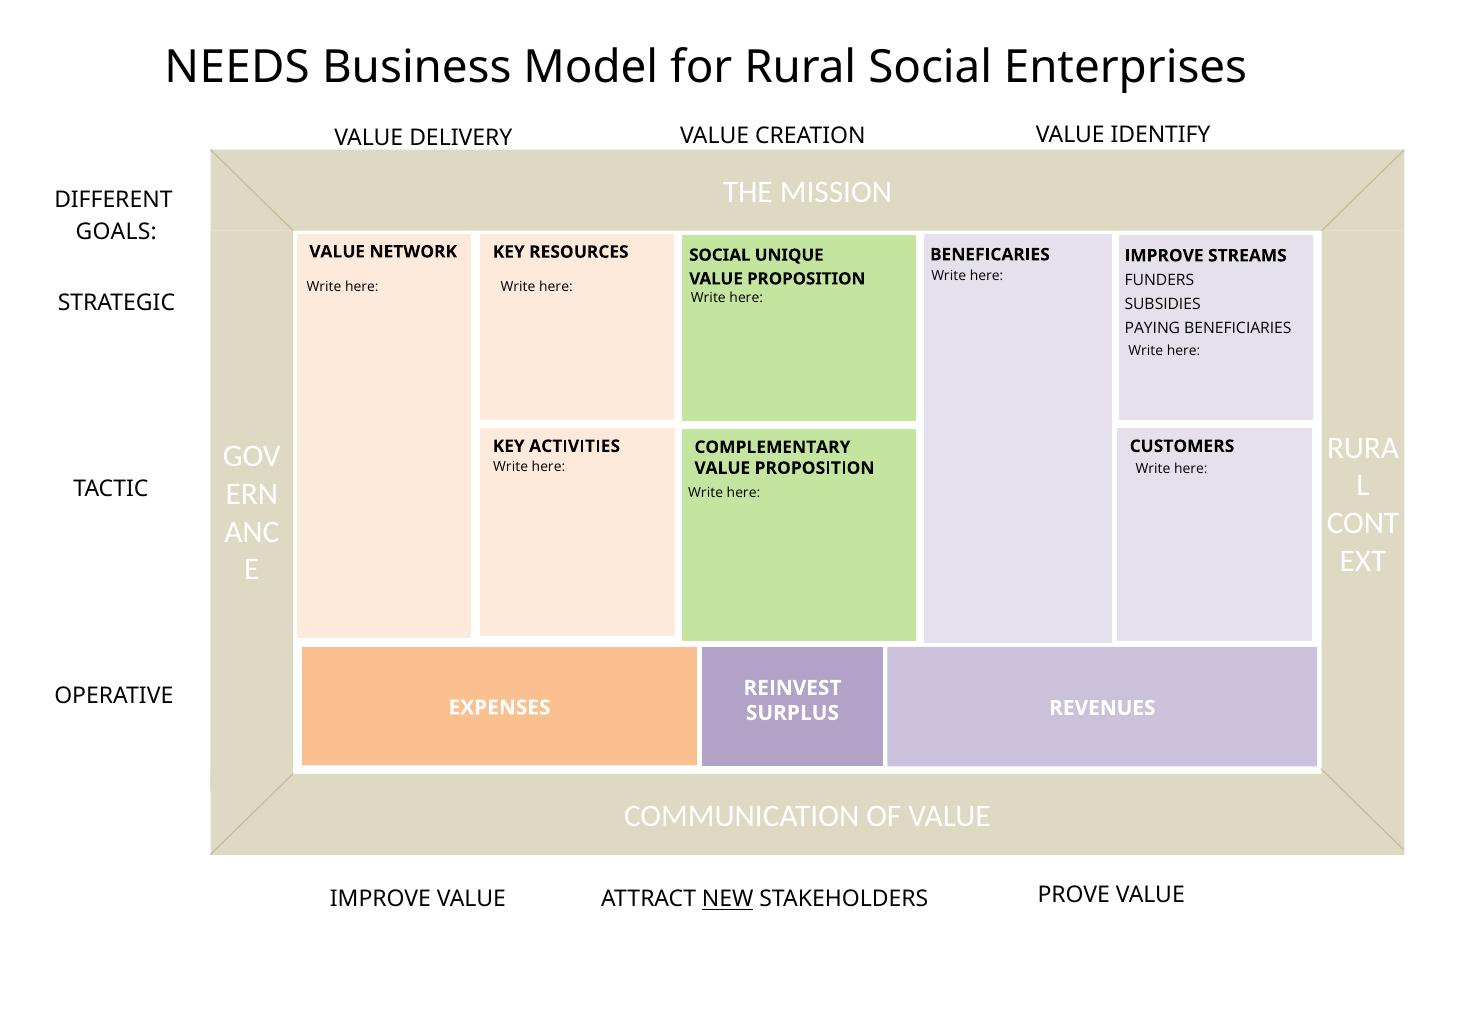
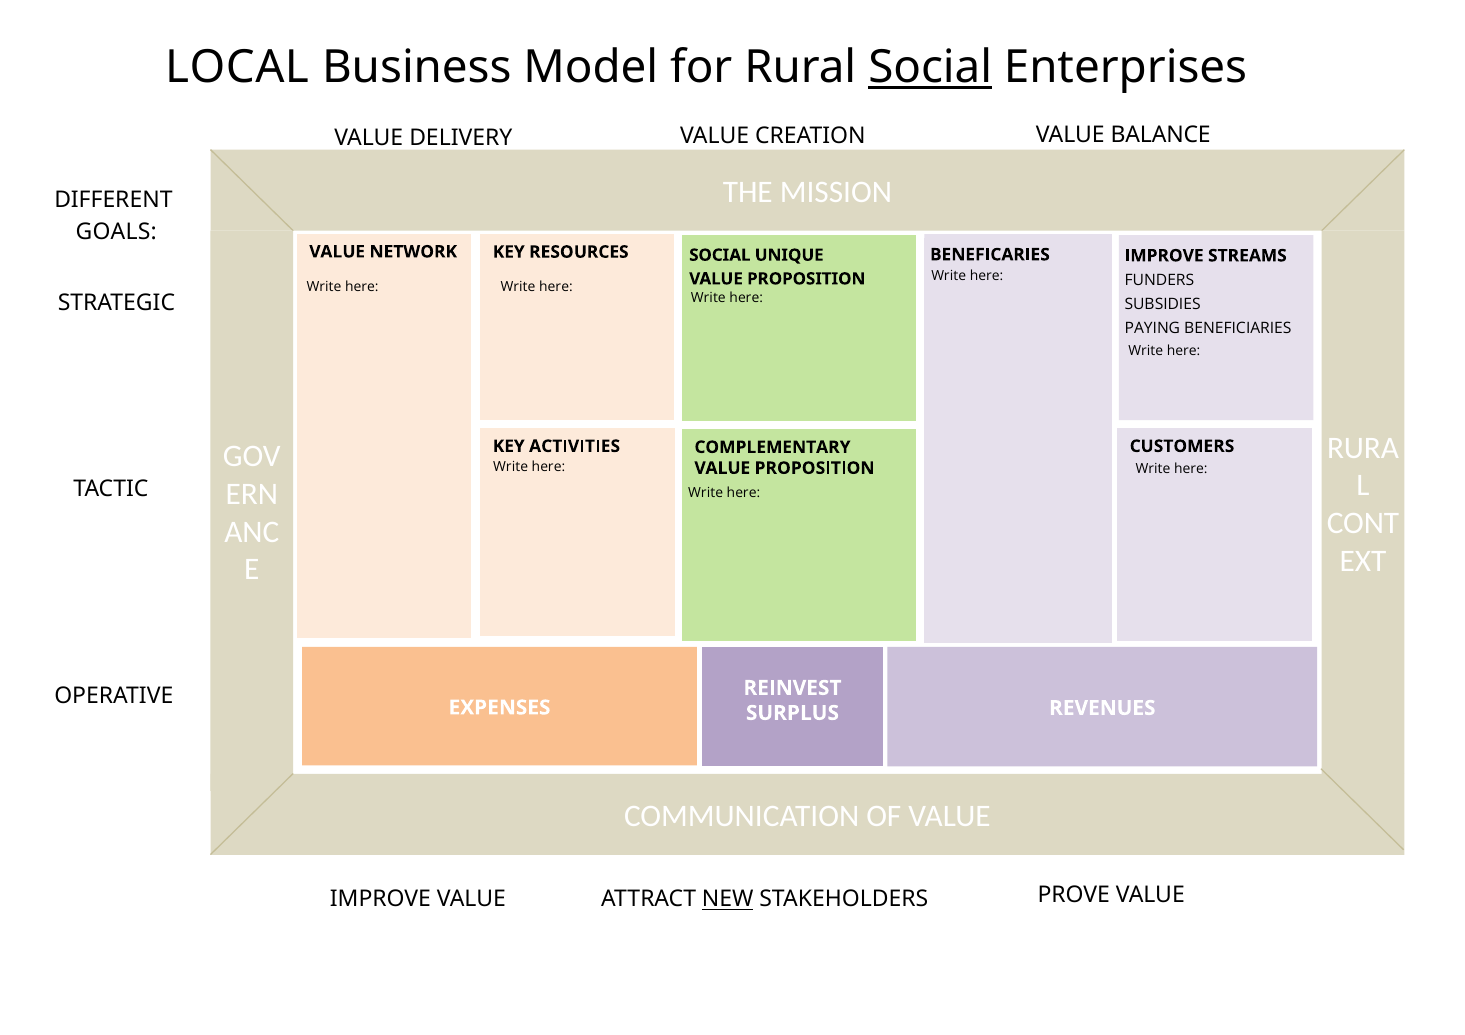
NEEDS: NEEDS -> LOCAL (237, 68)
Social underline: none -> present (930, 68)
IDENTIFY: IDENTIFY -> BALANCE (1161, 135)
